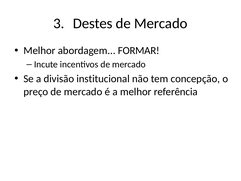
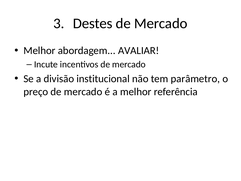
FORMAR: FORMAR -> AVALIAR (139, 51)
concepção: concepção -> parâmetro (195, 79)
